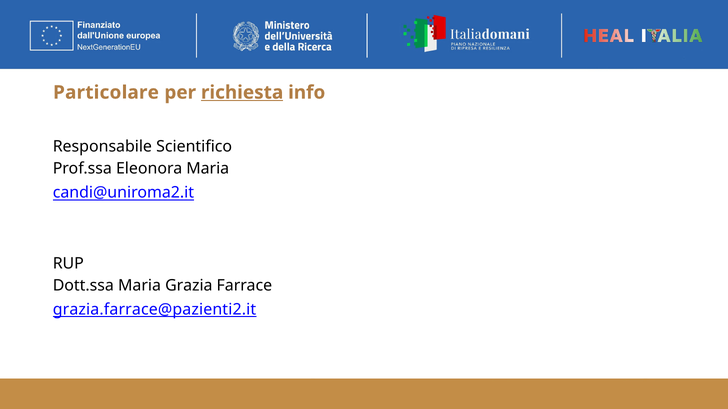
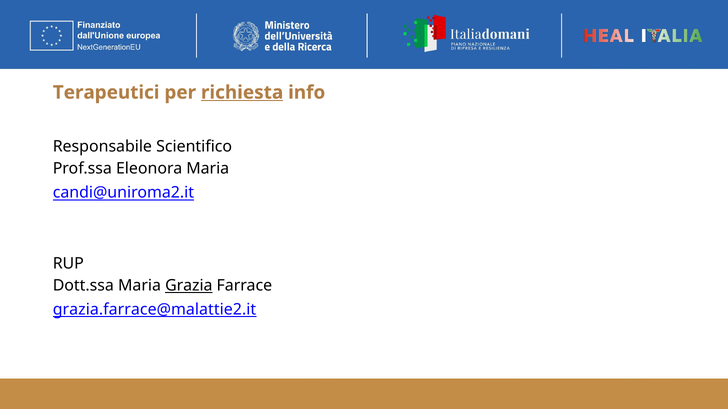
Particolare: Particolare -> Terapeutici (106, 93)
Grazia underline: none -> present (189, 286)
grazia.farrace@pazienti2.it: grazia.farrace@pazienti2.it -> grazia.farrace@malattie2.it (155, 310)
